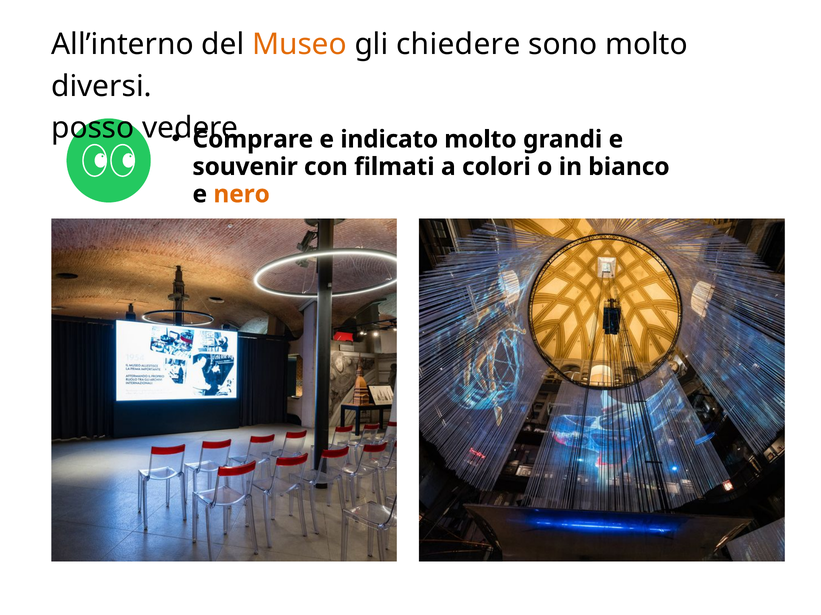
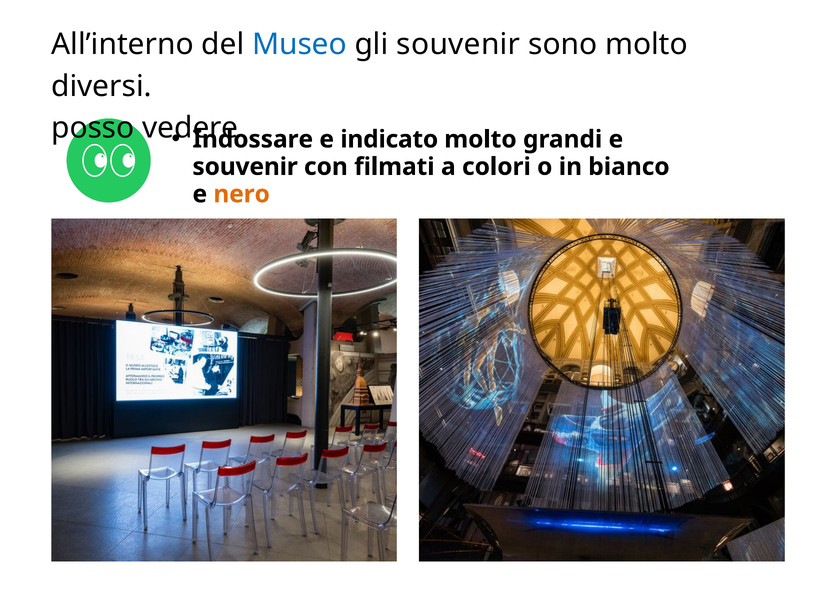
Museo colour: orange -> blue (299, 44)
gli chiedere: chiedere -> souvenir (458, 44)
Comprare: Comprare -> Indossare (253, 140)
